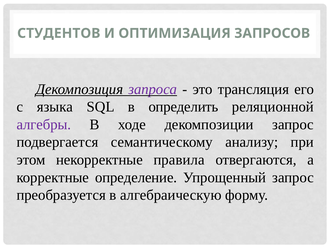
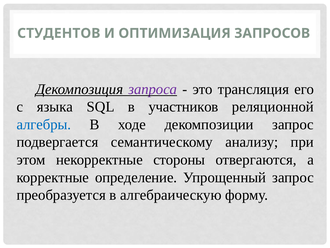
определить: определить -> участников (183, 107)
алгебры colour: purple -> blue (44, 124)
правила: правила -> стороны (179, 159)
